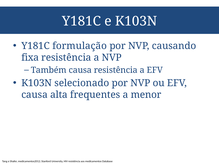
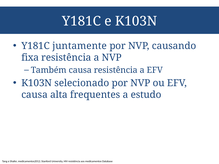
formulação: formulação -> juntamente (80, 46)
menor: menor -> estudo (146, 95)
